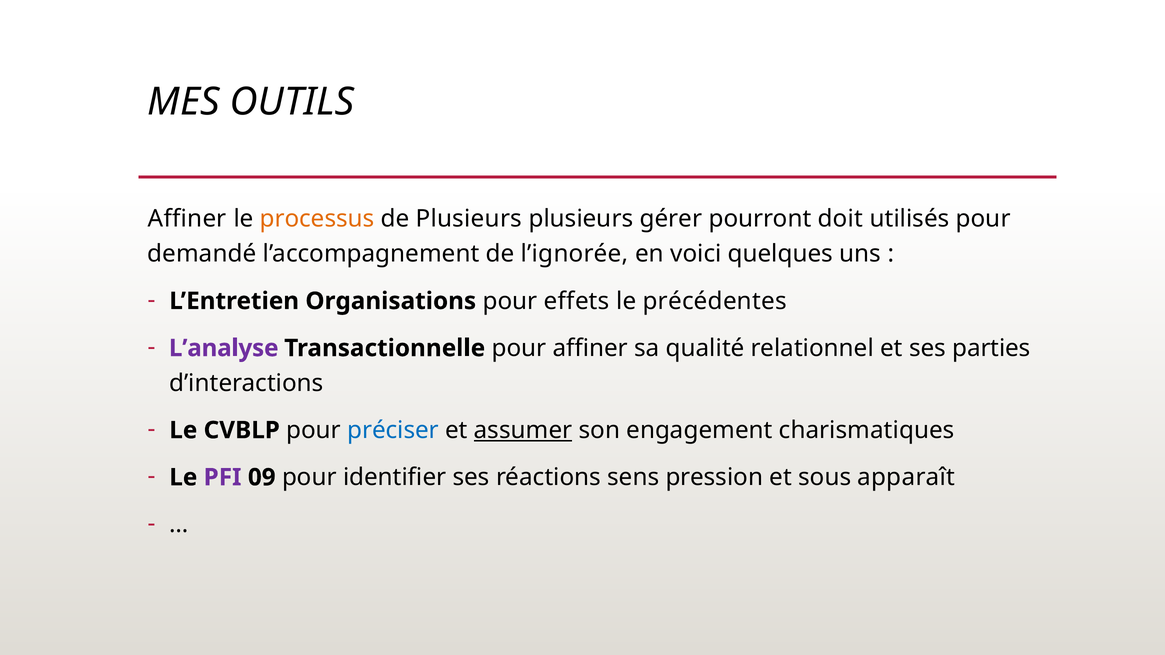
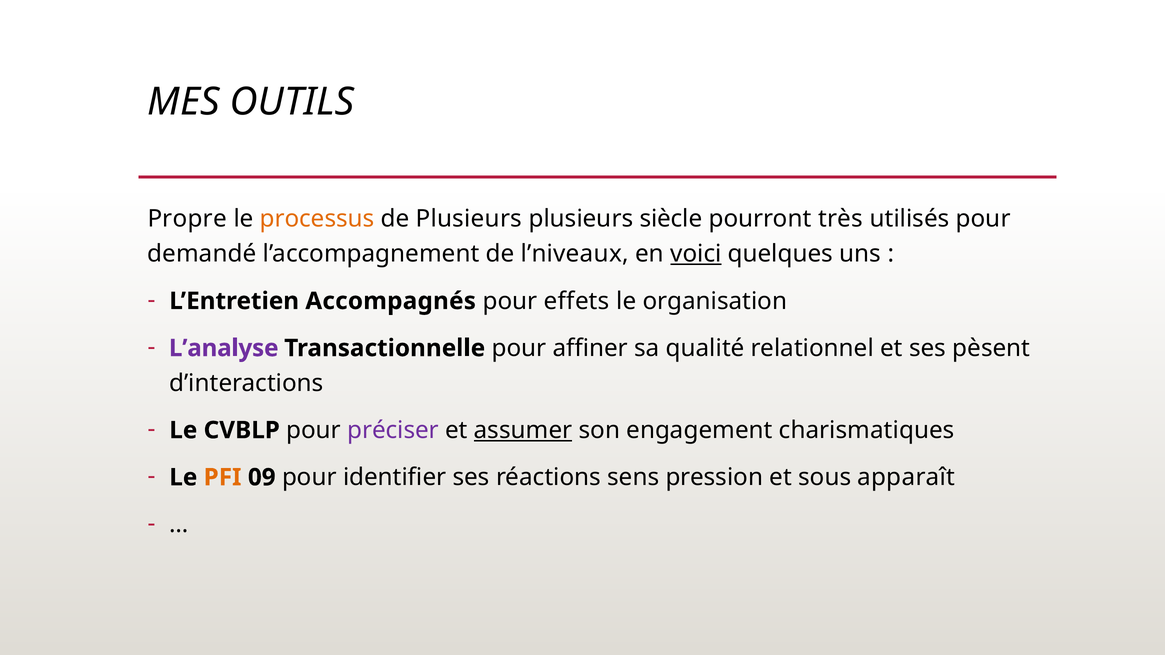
Affiner: Affiner -> Propre (187, 219)
gérer: gérer -> siècle (671, 219)
doit: doit -> très (841, 219)
l’ignorée: l’ignorée -> l’niveaux (575, 254)
voici underline: none -> present (696, 254)
Organisations: Organisations -> Accompagnés (391, 301)
précédentes: précédentes -> organisation (715, 301)
parties: parties -> pèsent (991, 348)
préciser colour: blue -> purple (393, 430)
PFI colour: purple -> orange (223, 478)
